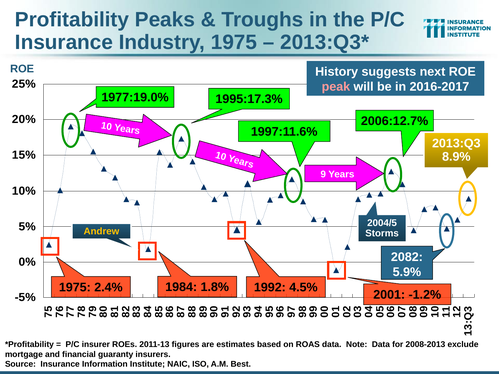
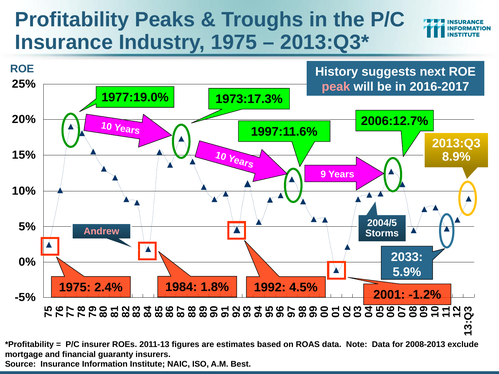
1995:17.3%: 1995:17.3% -> 1973:17.3% (249, 99)
Andrew colour: yellow -> pink (101, 231)
2082: 2082 -> 2033 (407, 257)
